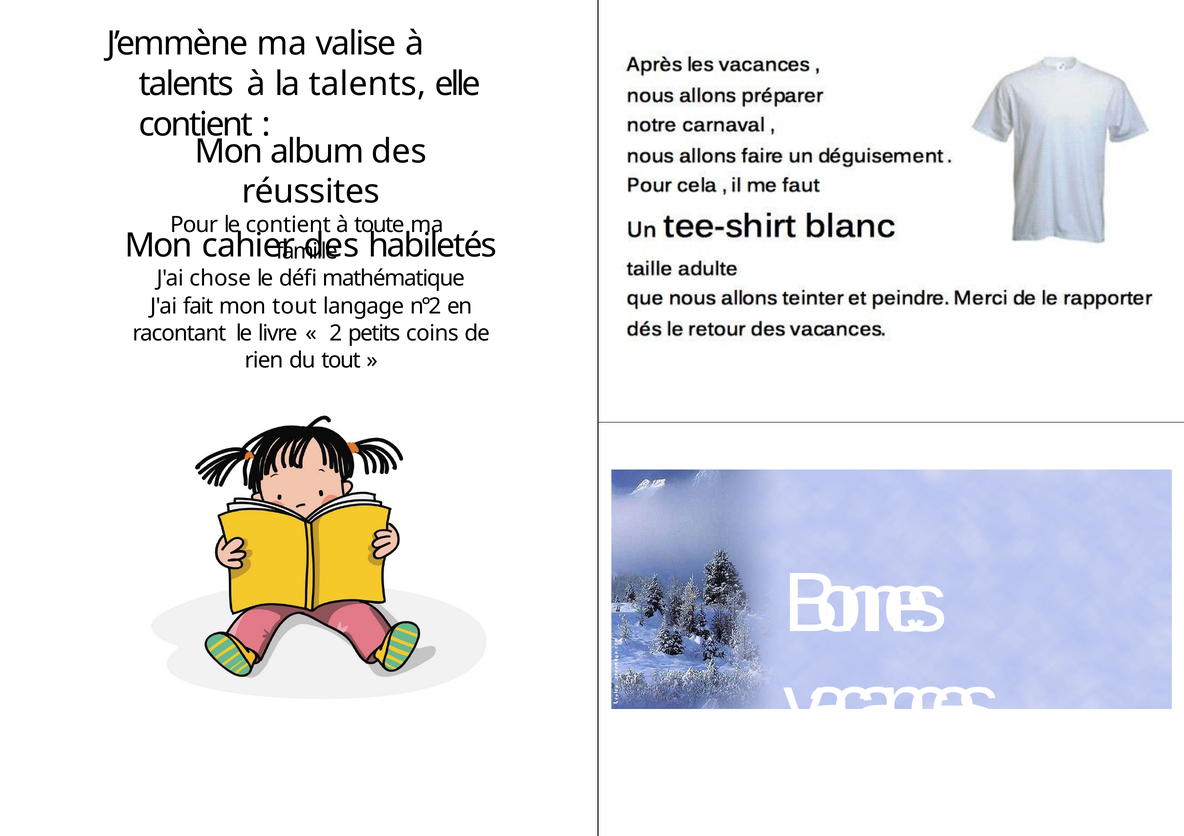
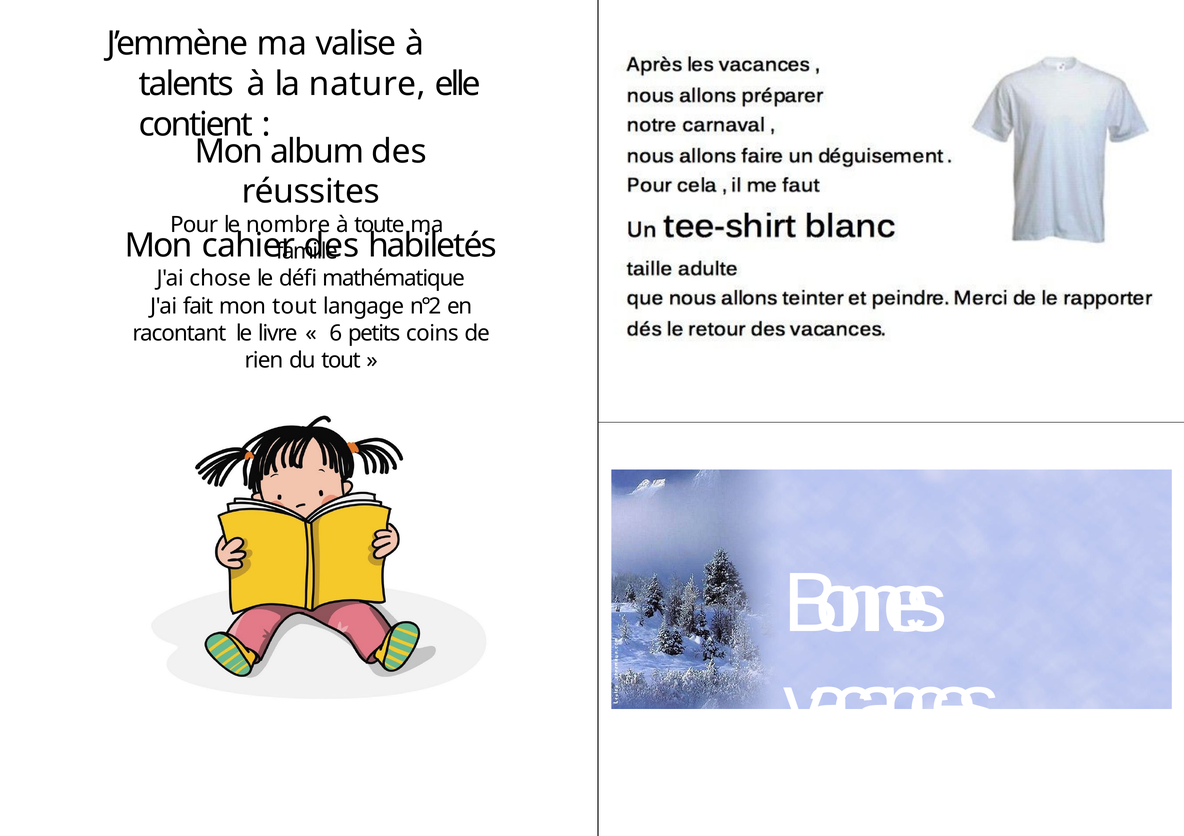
la talents: talents -> nature (367, 84)
le contient: contient -> nombre (288, 225)
2: 2 -> 6 (336, 334)
